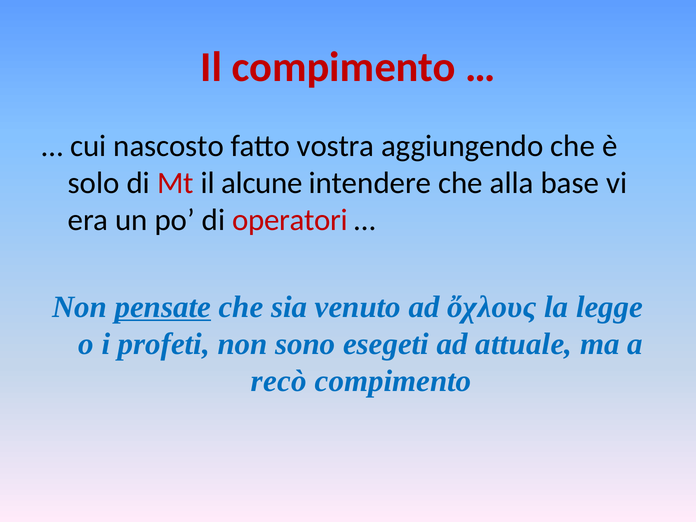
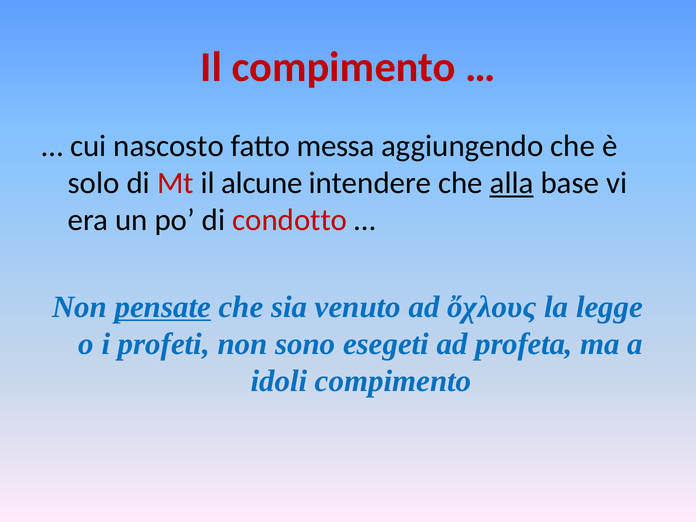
vostra: vostra -> messa (336, 146)
alla underline: none -> present (512, 183)
operatori: operatori -> condotto (290, 220)
attuale: attuale -> profeta (524, 344)
recò: recò -> idoli (279, 381)
